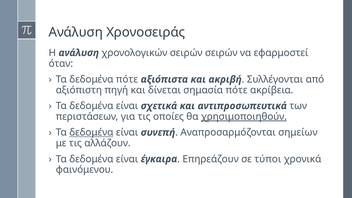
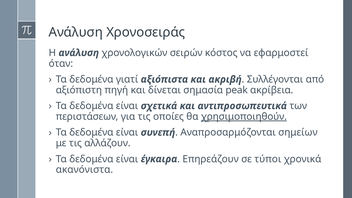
σειρών σειρών: σειρών -> κόστος (221, 53)
δεδομένα πότε: πότε -> γιατί (127, 79)
σημασία πότε: πότε -> peak (237, 90)
δεδομένα underline: present -> none (91, 132)
φαινόμενου: φαινόμενου -> ακανόνιστα (84, 170)
